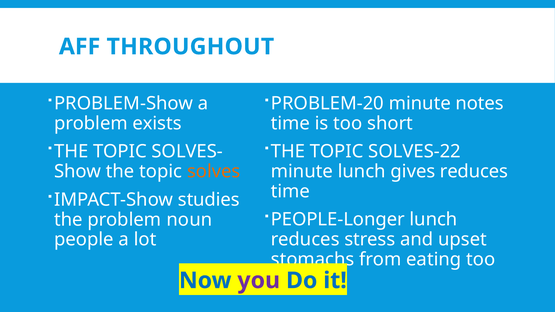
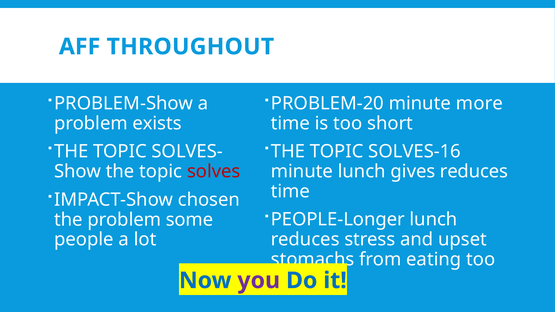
notes: notes -> more (480, 104)
SOLVES-22: SOLVES-22 -> SOLVES-16 (415, 152)
solves colour: orange -> red (214, 172)
studies: studies -> chosen (209, 200)
noun: noun -> some (190, 220)
